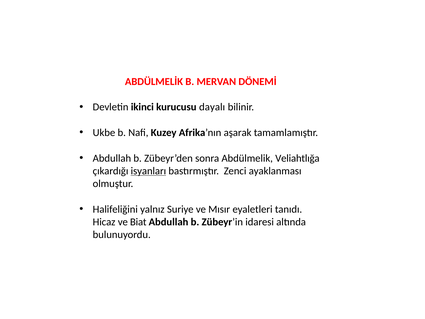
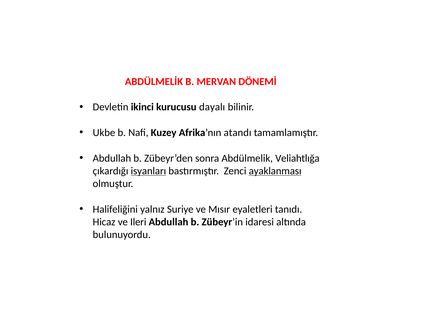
aşarak: aşarak -> atandı (238, 133)
ayaklanması underline: none -> present (275, 171)
Biat: Biat -> Ileri (138, 222)
